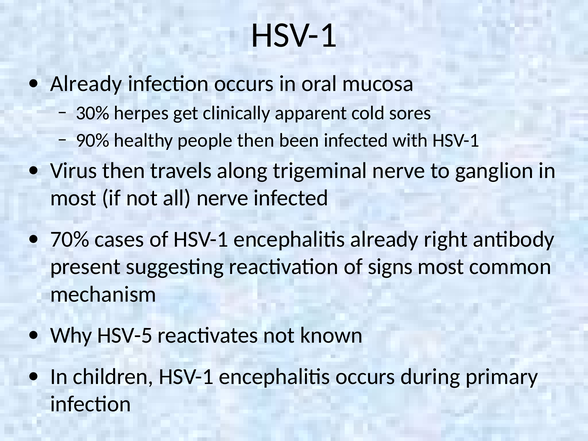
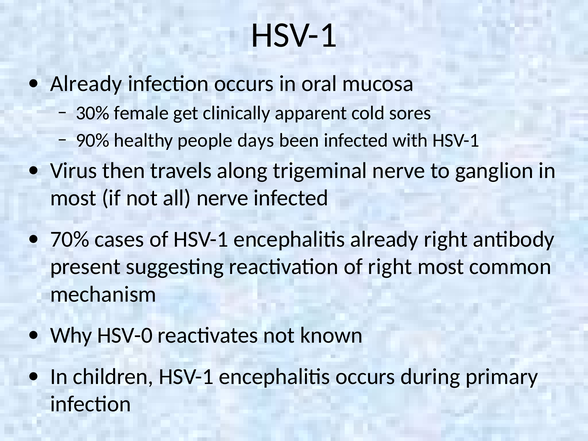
herpes: herpes -> female (141, 113)
people then: then -> days (256, 140)
of signs: signs -> right (390, 267)
HSV-5: HSV-5 -> HSV-0 (125, 335)
